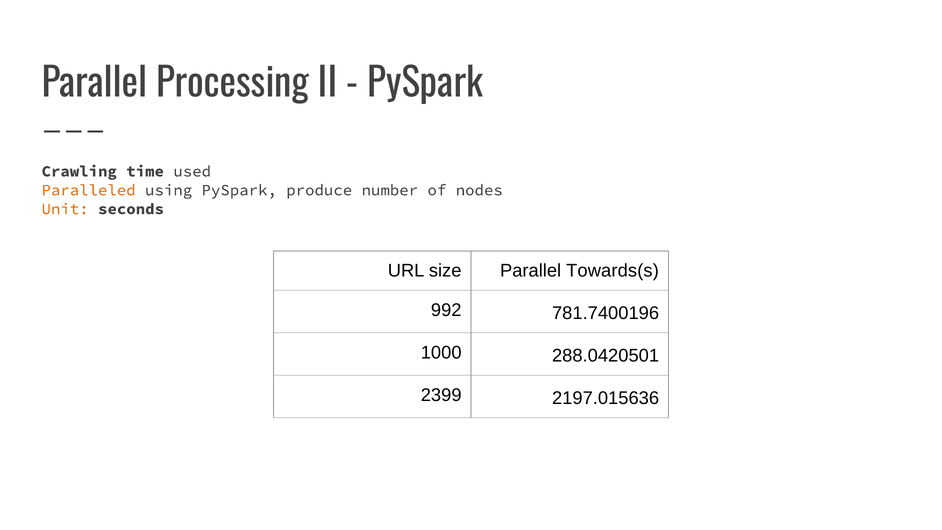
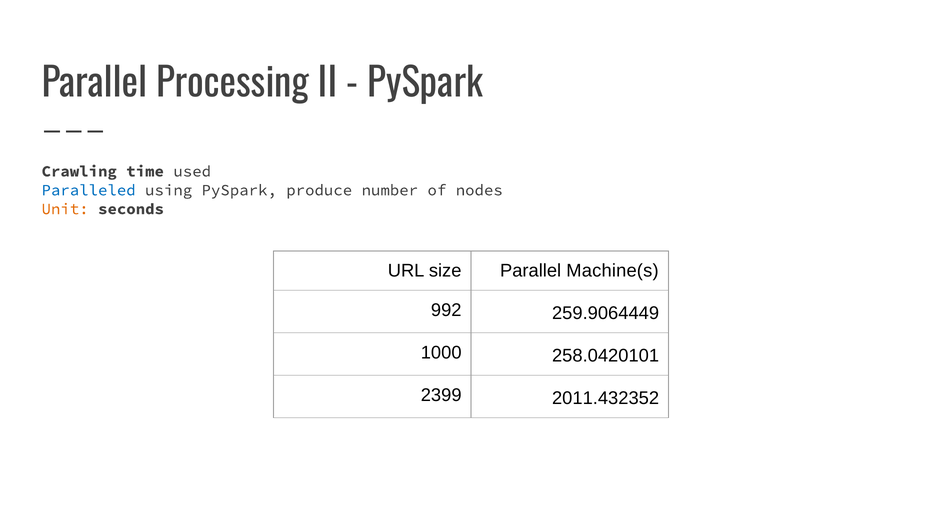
Paralleled colour: orange -> blue (89, 190)
Towards(s: Towards(s -> Machine(s (612, 271)
781.7400196: 781.7400196 -> 259.9064449 (606, 313)
288.0420501: 288.0420501 -> 258.0420101 (606, 356)
2197.015636: 2197.015636 -> 2011.432352 (606, 398)
